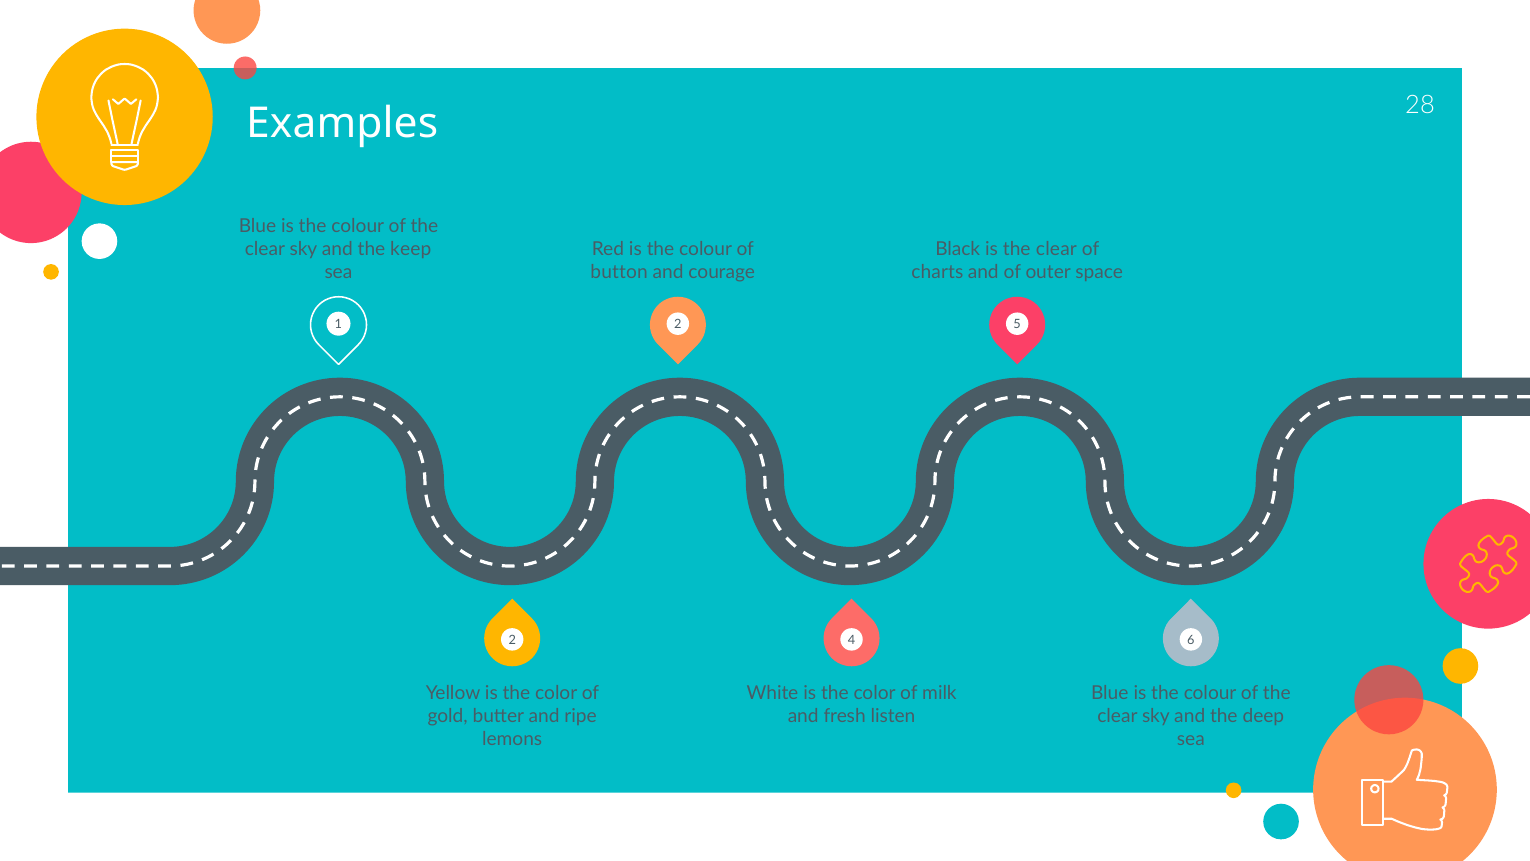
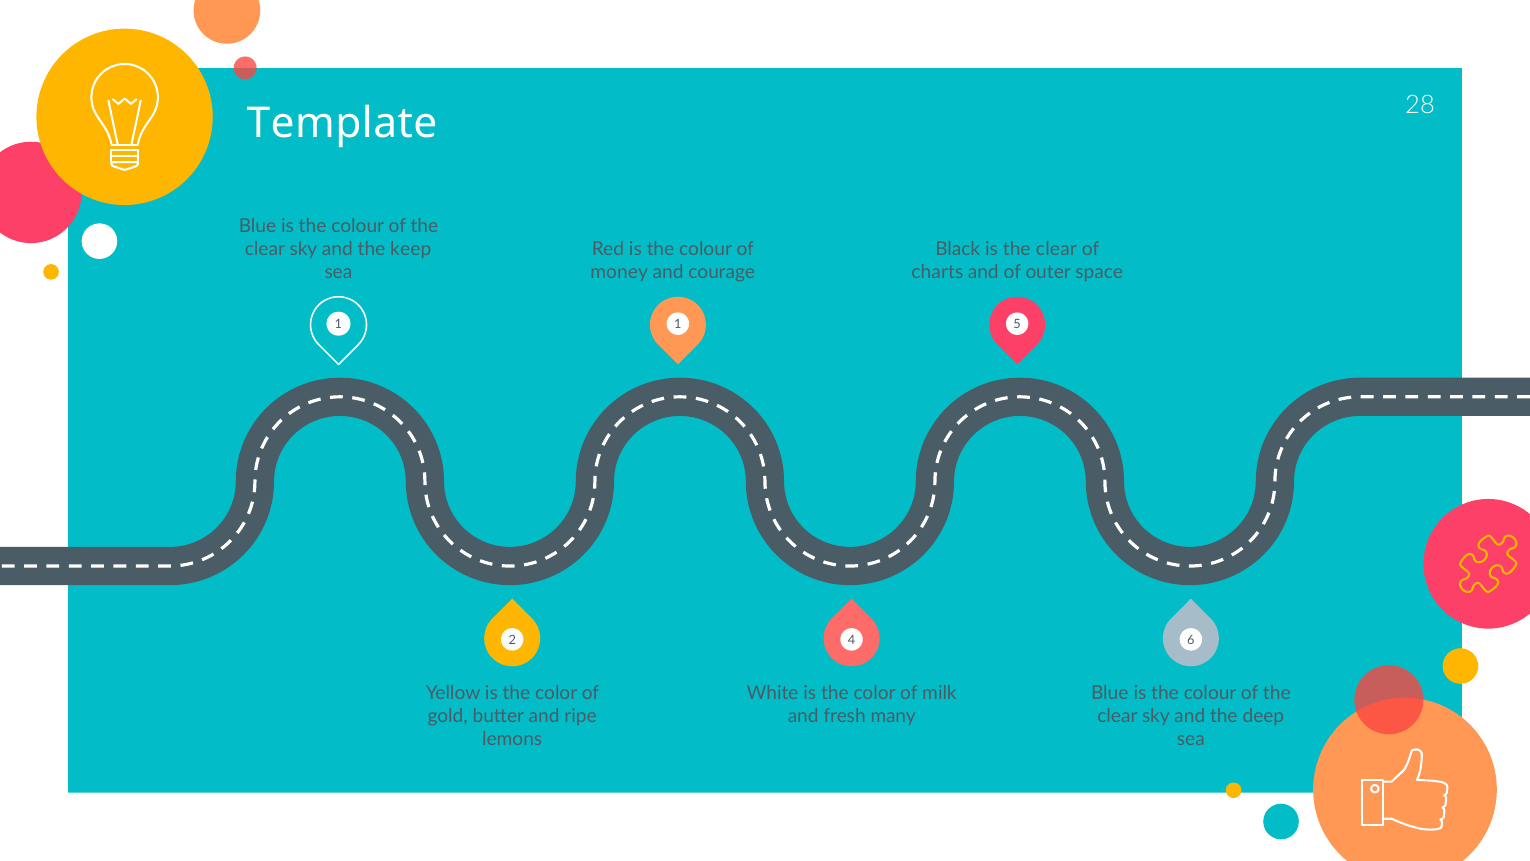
Examples: Examples -> Template (342, 123)
button: button -> money (619, 272)
1 2: 2 -> 1 (678, 324)
listen: listen -> many (893, 716)
